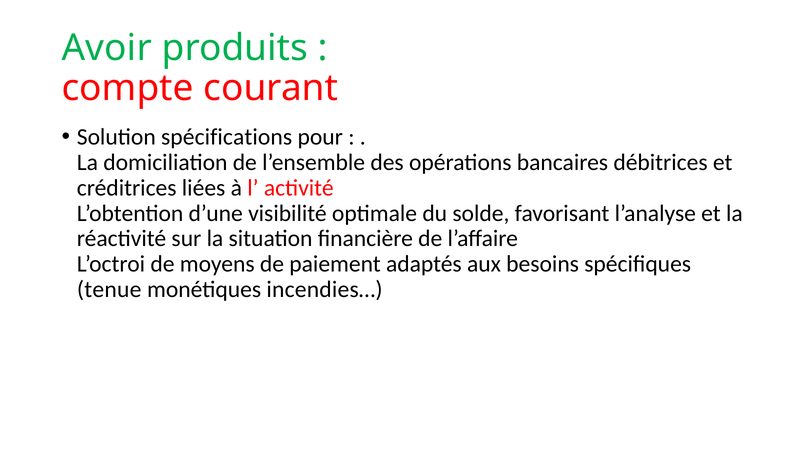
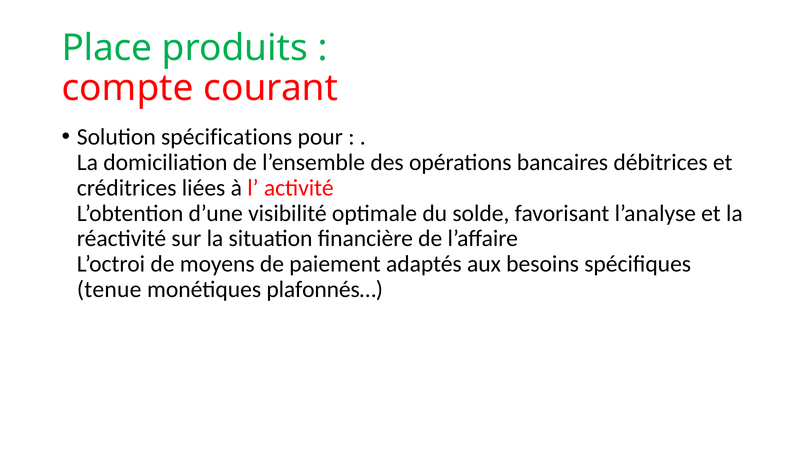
Avoir: Avoir -> Place (107, 48)
incendies…: incendies… -> plafonnés… (325, 290)
